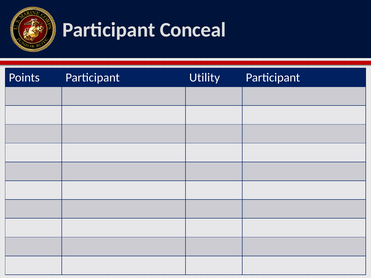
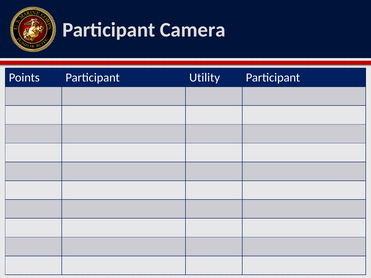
Conceal: Conceal -> Camera (193, 30)
